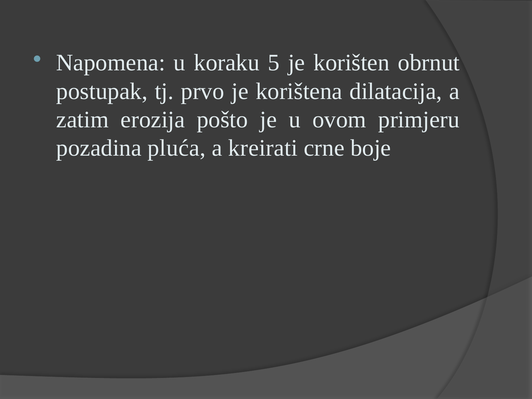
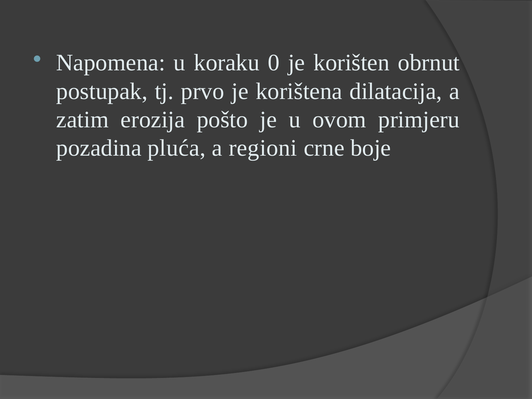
5: 5 -> 0 (274, 63)
kreirati: kreirati -> regioni (263, 148)
